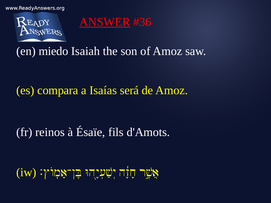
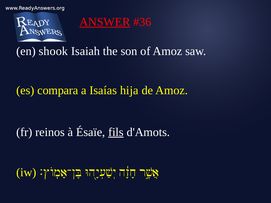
miedo: miedo -> shook (53, 51)
será: será -> hija (129, 90)
fils underline: none -> present (116, 132)
